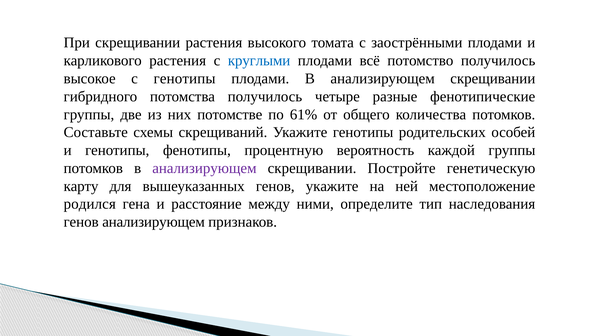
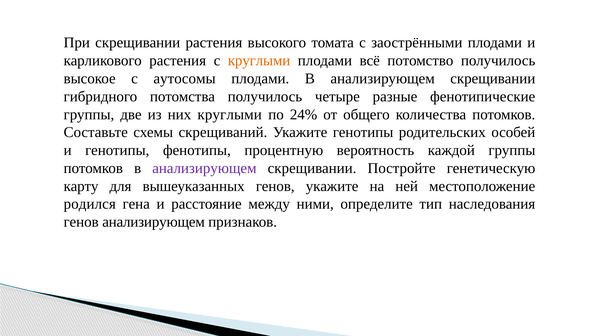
круглыми colour: blue -> orange (259, 61)
с генотипы: генотипы -> аутосомы (185, 79)
них потомстве: потомстве -> круглыми (230, 115)
61%: 61% -> 24% (304, 115)
